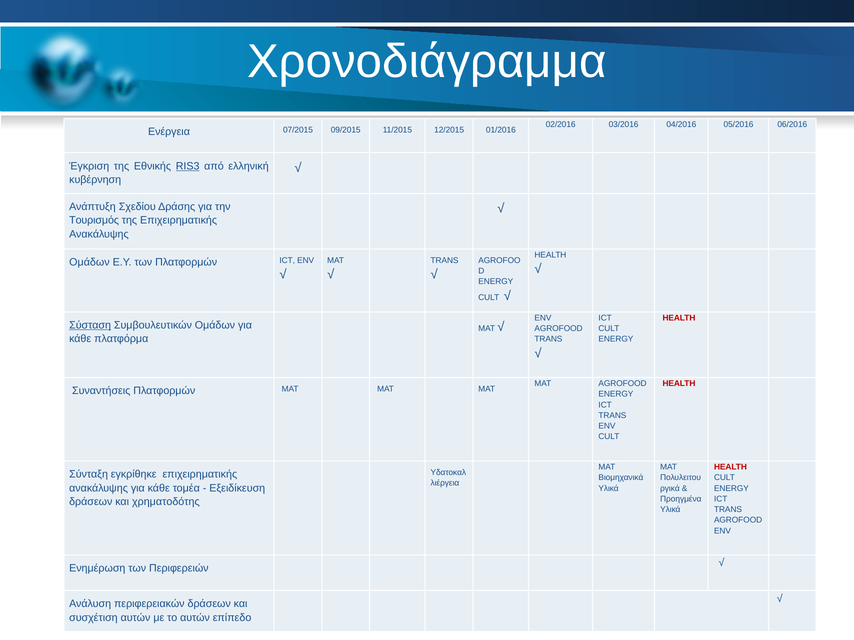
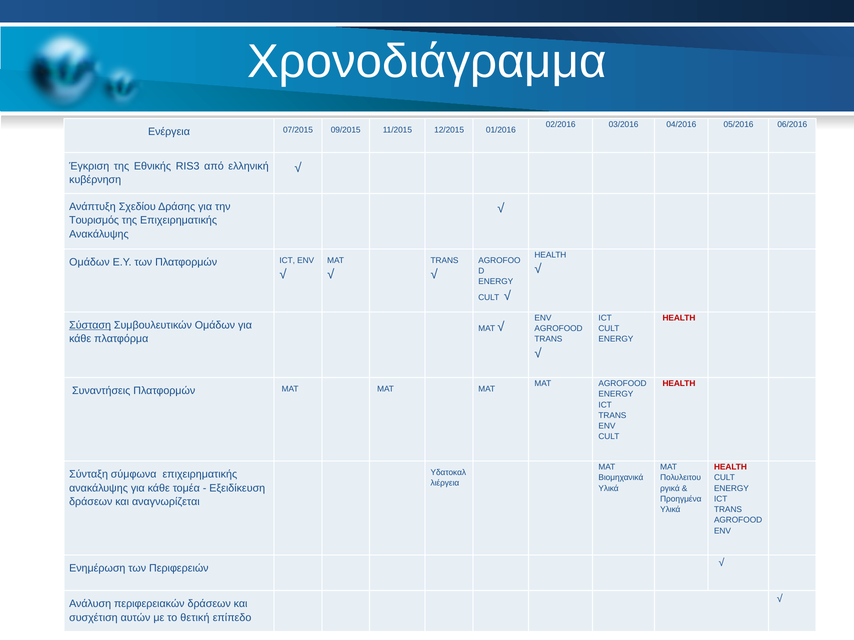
RIS3 underline: present -> none (188, 166)
εγκρίθηκε: εγκρίθηκε -> σύμφωνα (134, 475)
χρηματοδότης: χρηματοδότης -> αναγνωρίζεται (166, 502)
το αυτών: αυτών -> θετική (195, 618)
